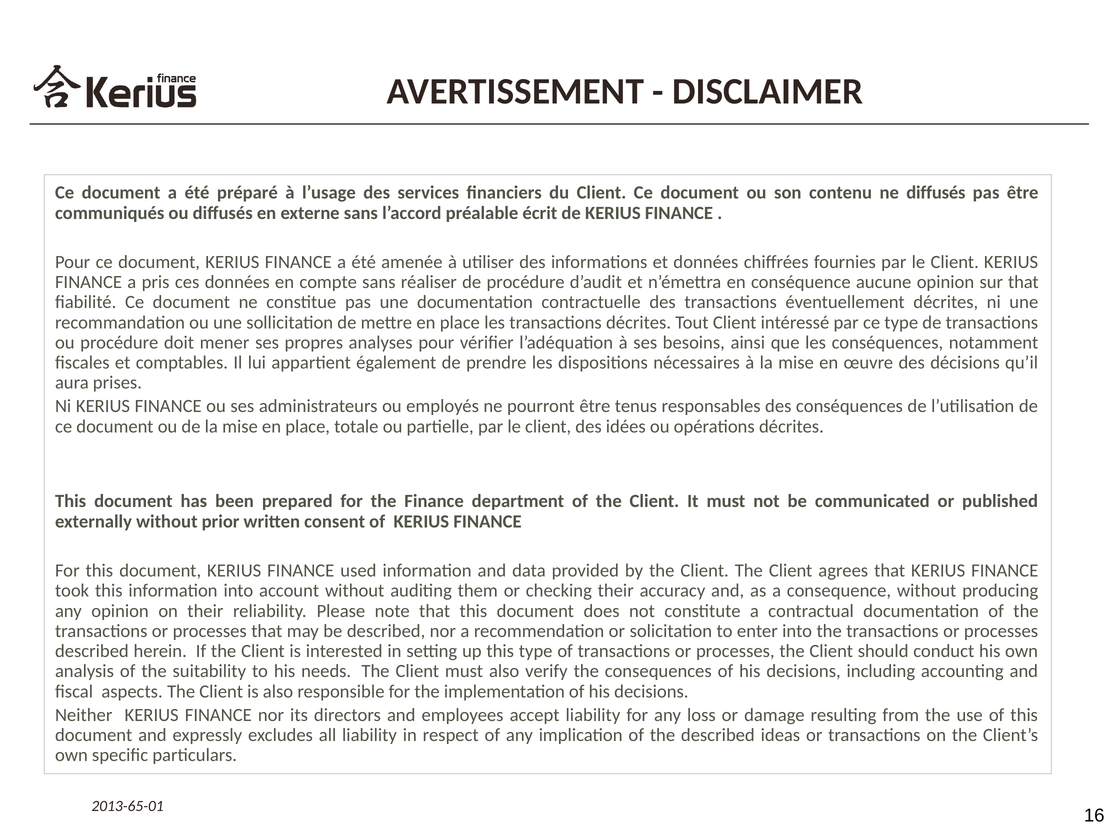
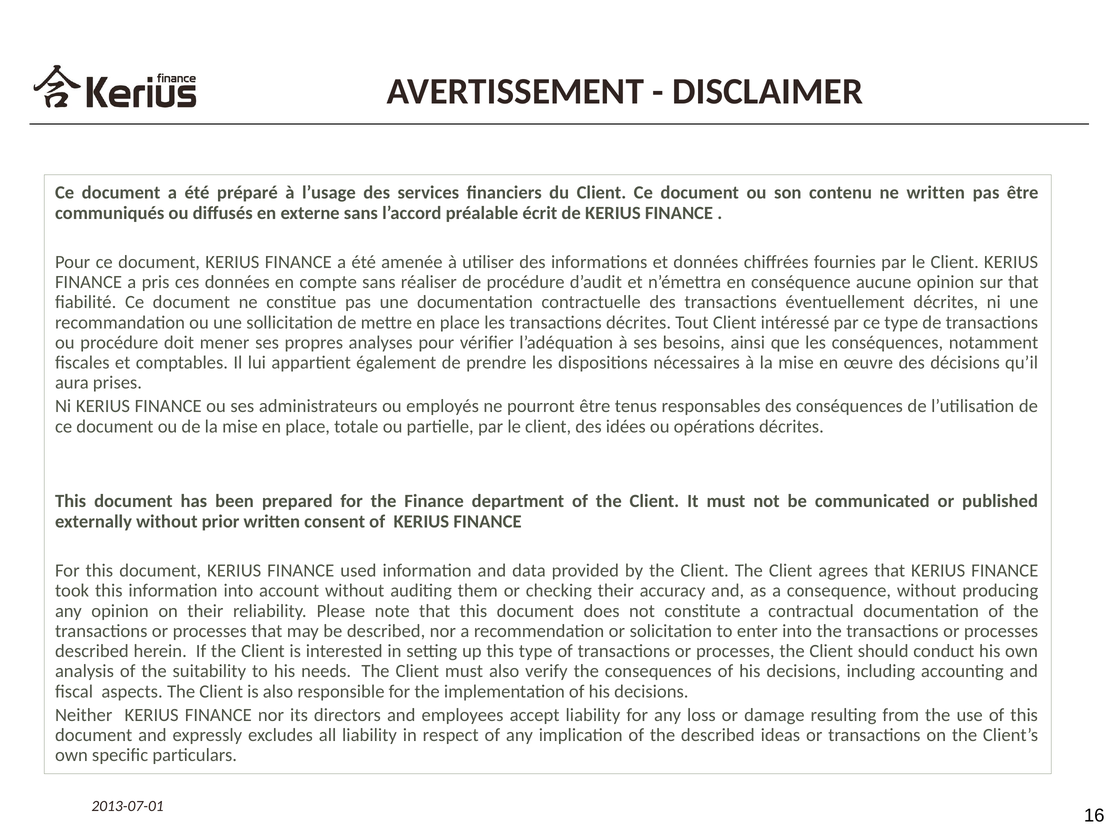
ne diffusés: diffusés -> written (936, 193)
2013-65-01: 2013-65-01 -> 2013-07-01 (128, 806)
